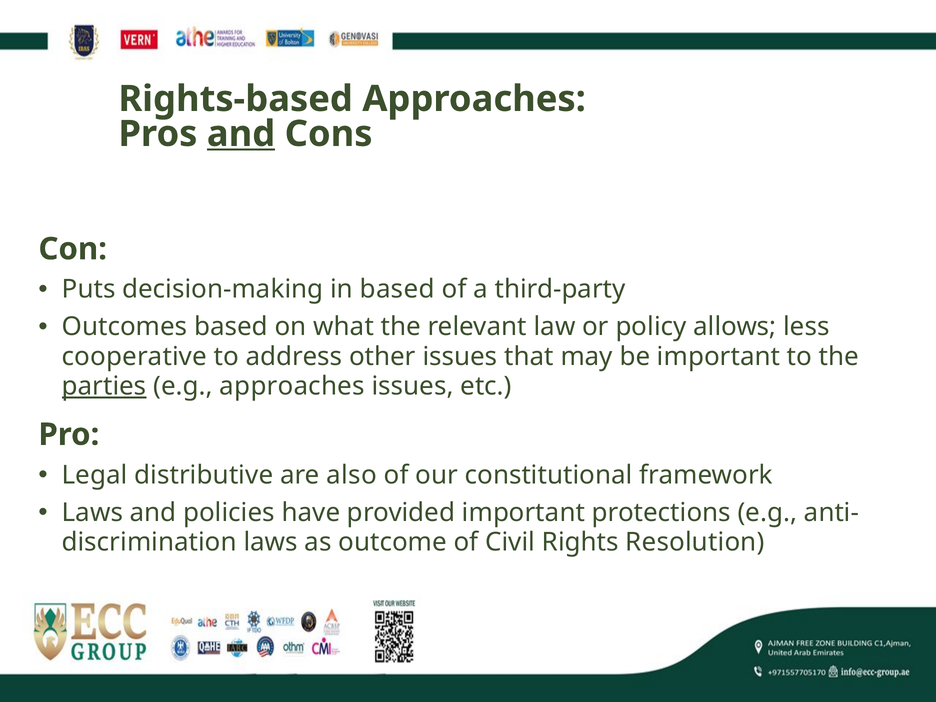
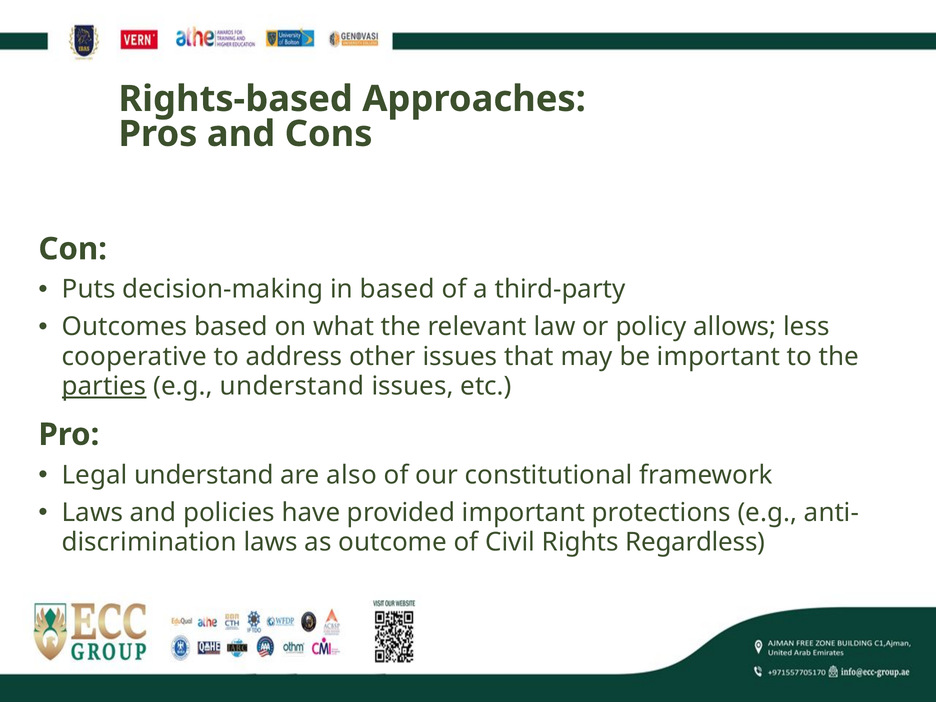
and underline: present -> none (241, 134)
e.g approaches: approaches -> understand (292, 386)
Legal distributive: distributive -> understand (204, 475)
Resolution: Resolution -> Regardless (695, 542)
